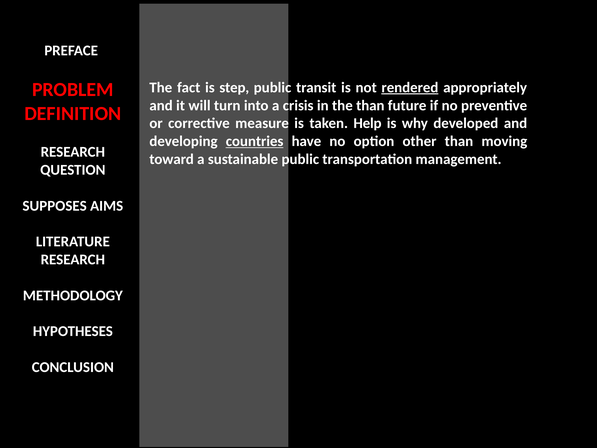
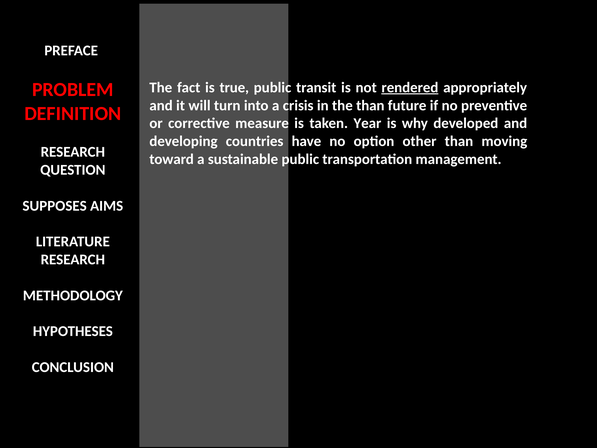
step: step -> true (234, 87)
Help: Help -> Year (367, 123)
countries underline: present -> none (255, 141)
